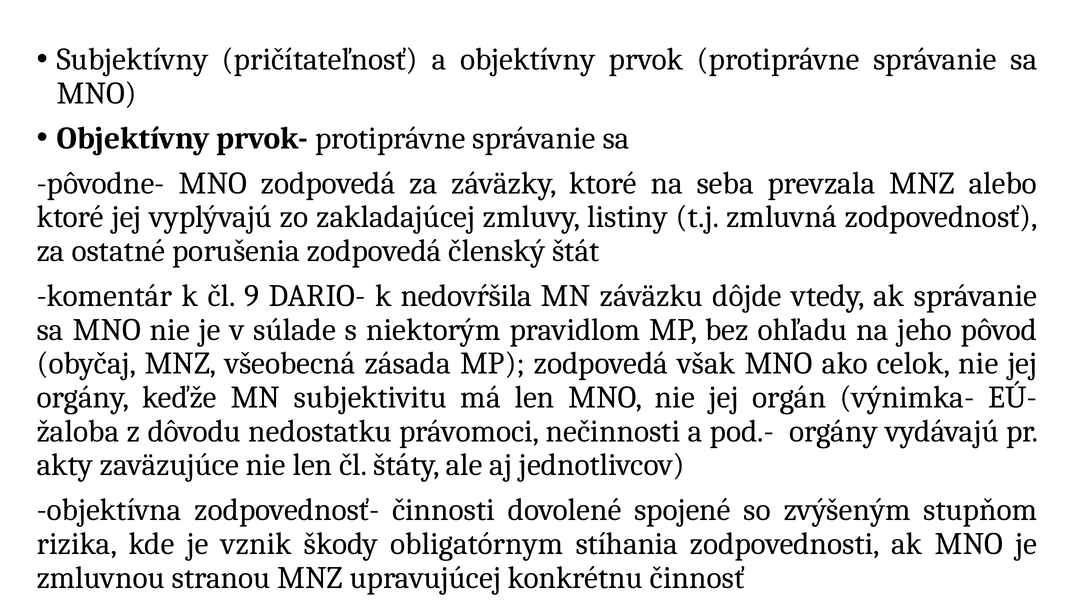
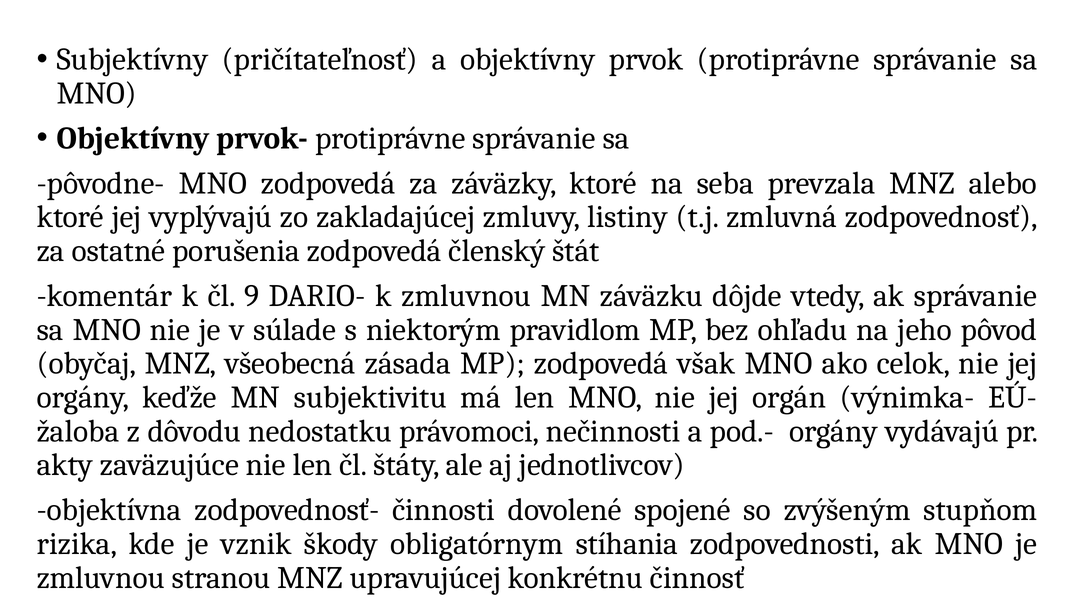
k nedovŕšila: nedovŕšila -> zmluvnou (466, 296)
